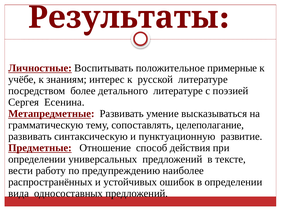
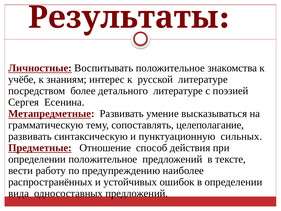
примерные: примерные -> знакомства (232, 68)
развитие: развитие -> сильных (241, 136)
определении универсальных: универсальных -> положительное (103, 159)
